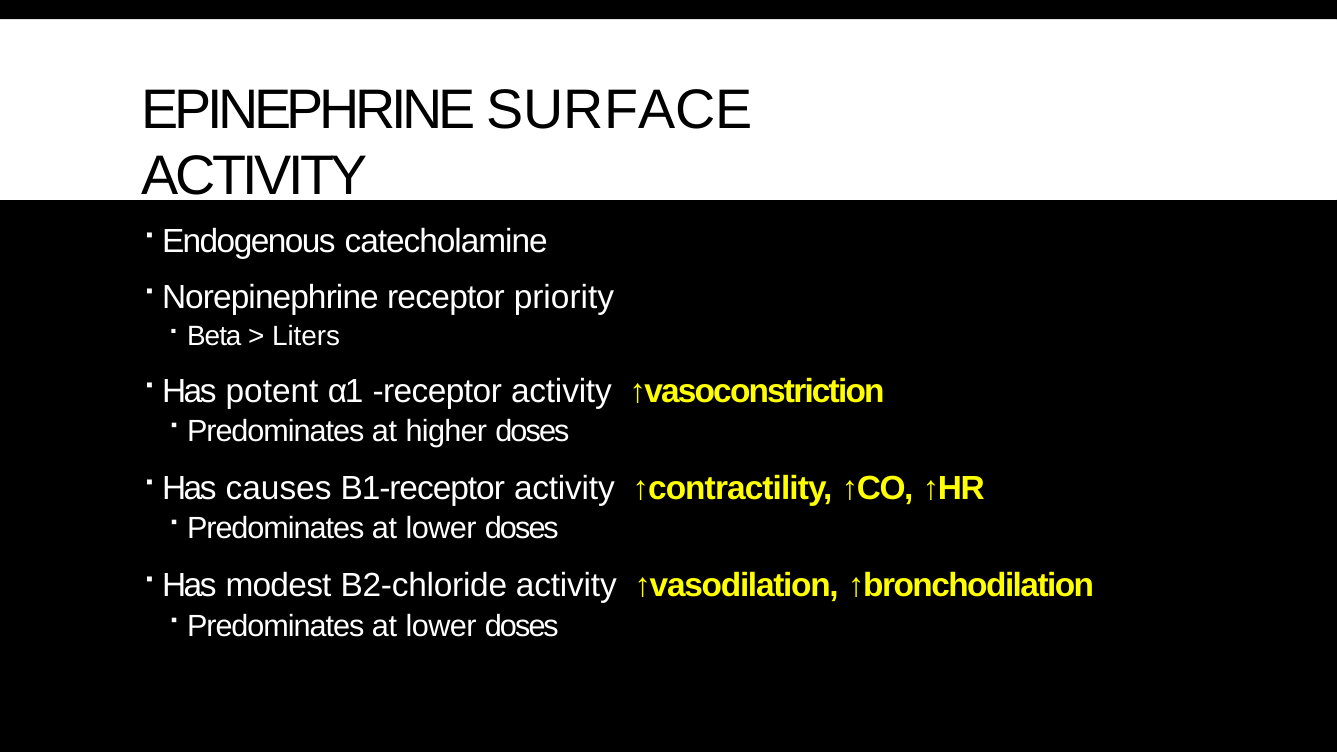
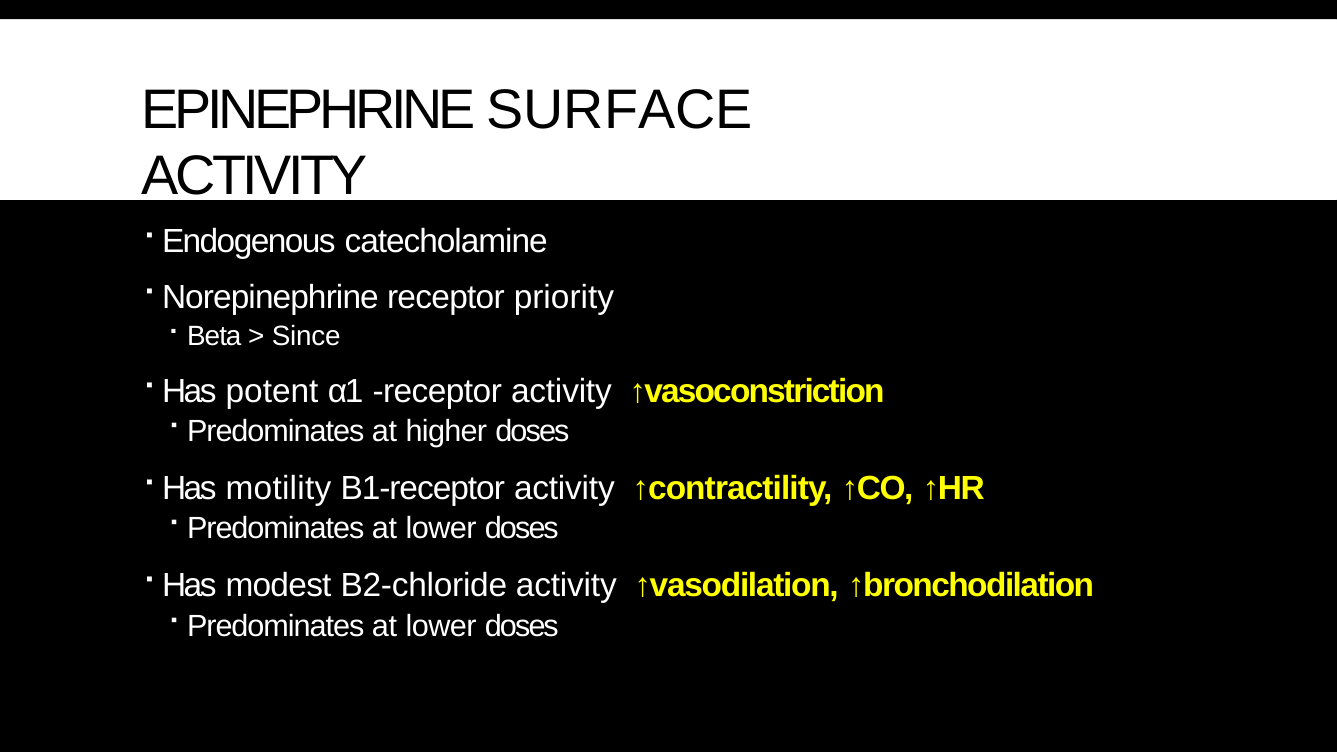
Liters: Liters -> Since (306, 336)
causes: causes -> motility (278, 489)
